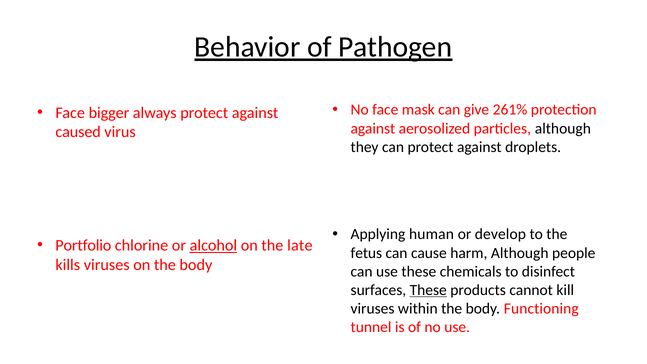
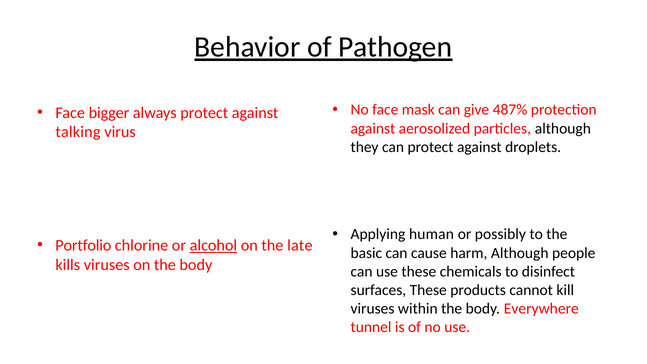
261%: 261% -> 487% (510, 110)
caused: caused -> talking (78, 132)
develop: develop -> possibly (500, 234)
fetus: fetus -> basic (366, 253)
These underline: present -> none (428, 290)
Functioning: Functioning -> Everywhere (541, 309)
